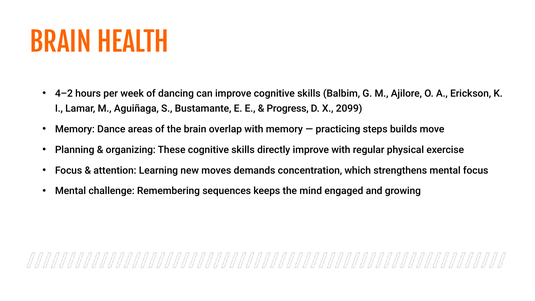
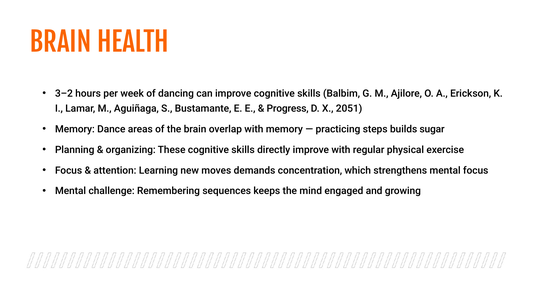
4–2: 4–2 -> 3–2 (64, 93)
2099: 2099 -> 2051 (349, 108)
move: move -> sugar (432, 129)
